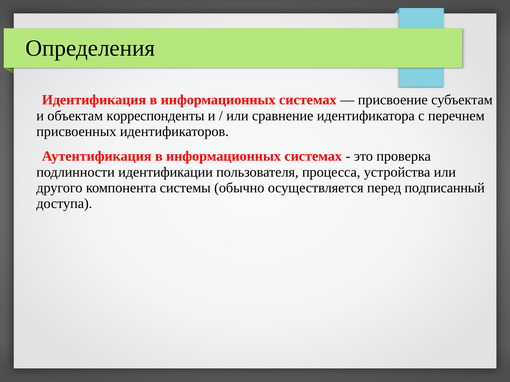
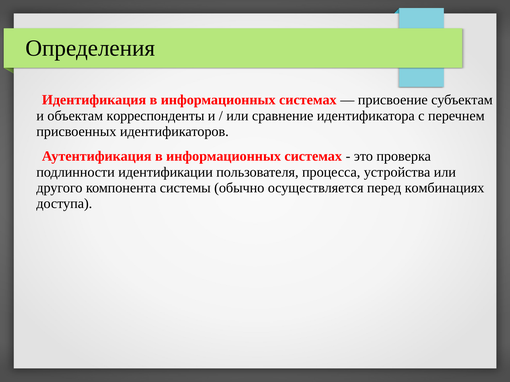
подписанный: подписанный -> комбинациях (445, 188)
